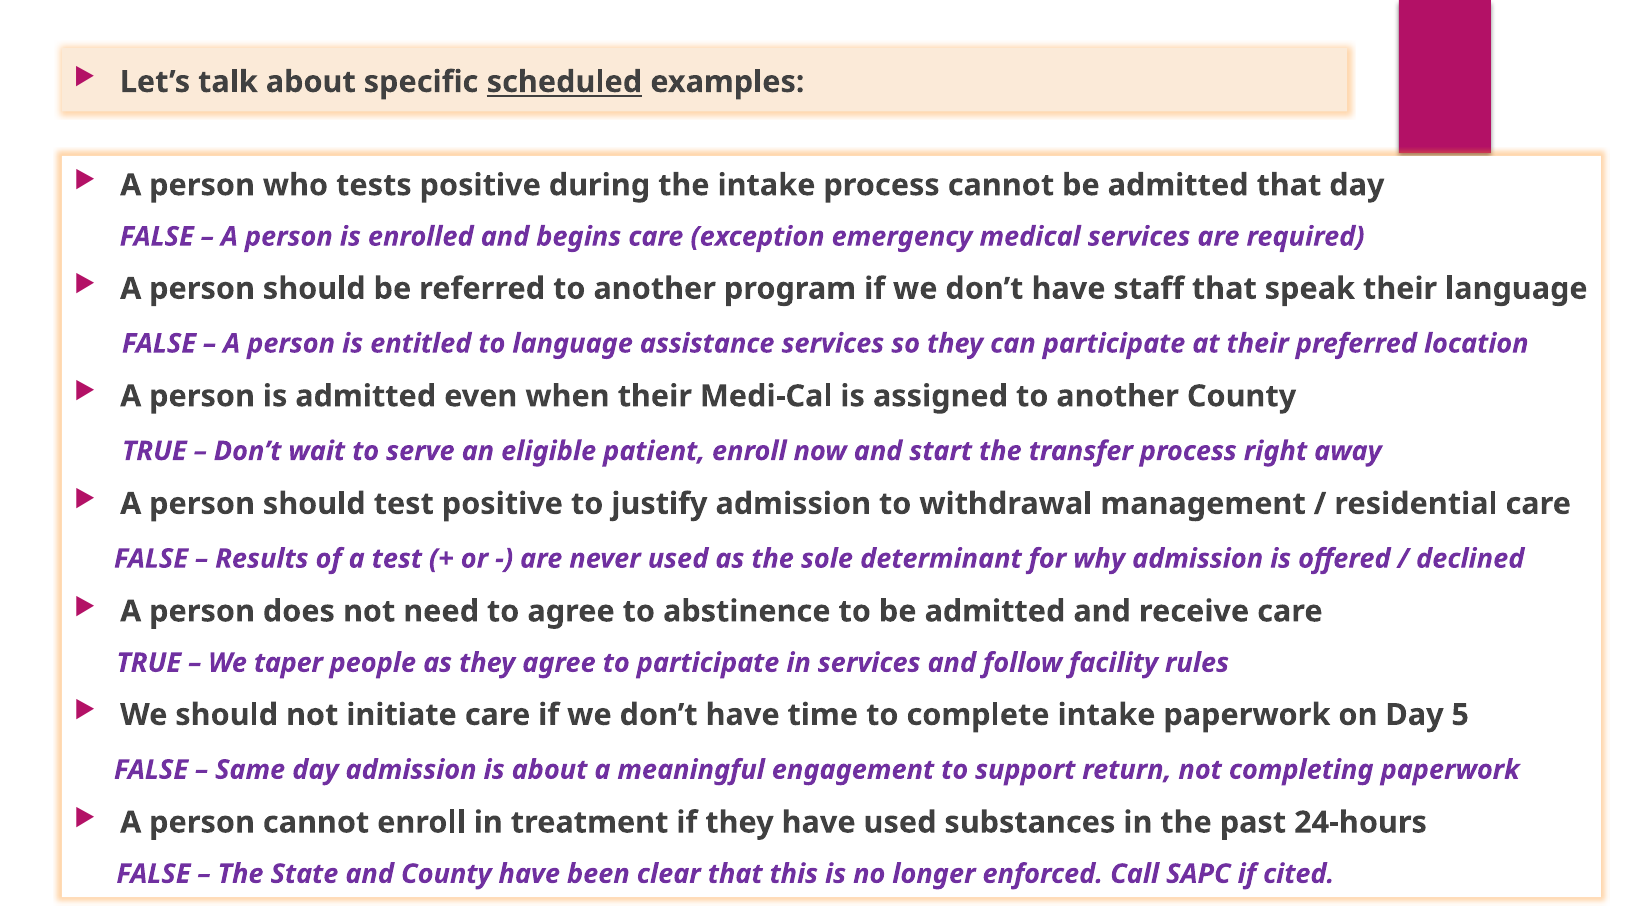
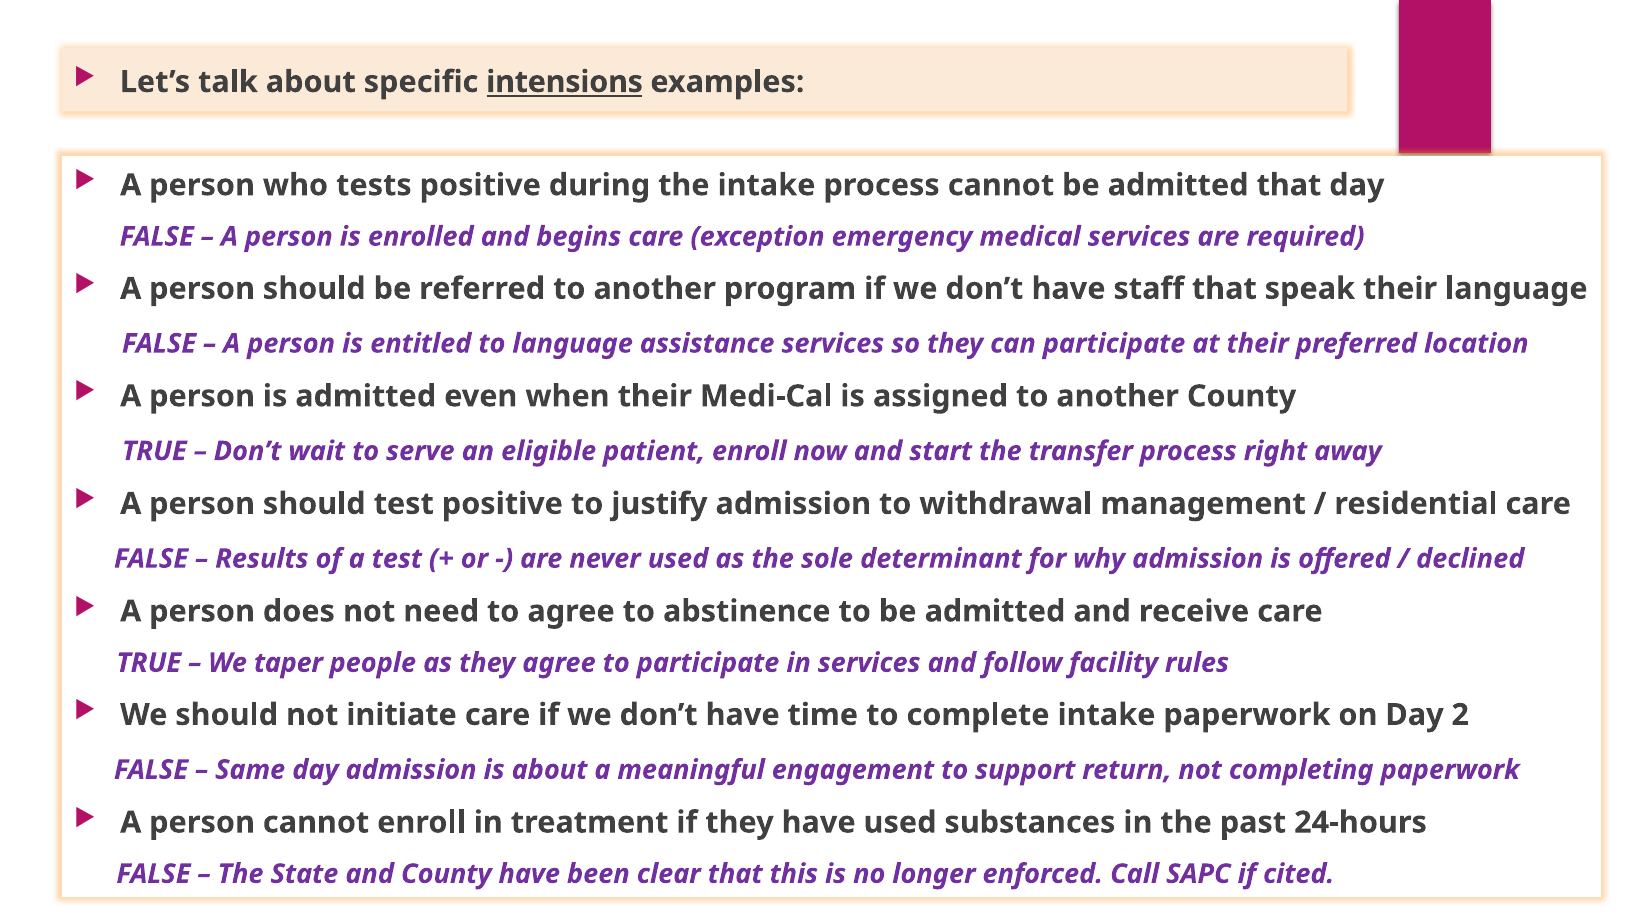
scheduled: scheduled -> intensions (565, 82)
5: 5 -> 2 (1460, 715)
